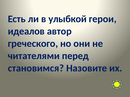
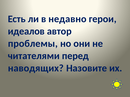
улыбкой: улыбкой -> недавно (67, 19)
греческого: греческого -> проблемы (33, 44)
становимся: становимся -> наводящих (36, 68)
